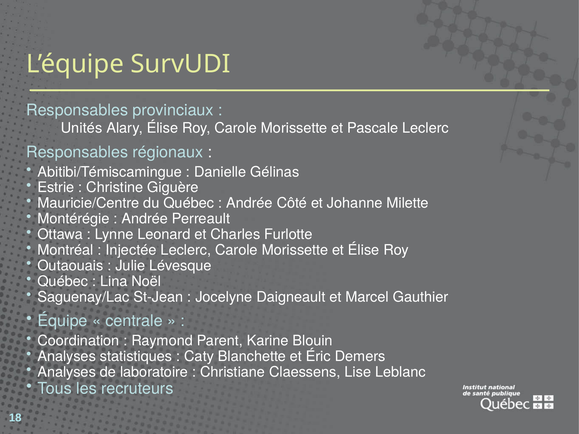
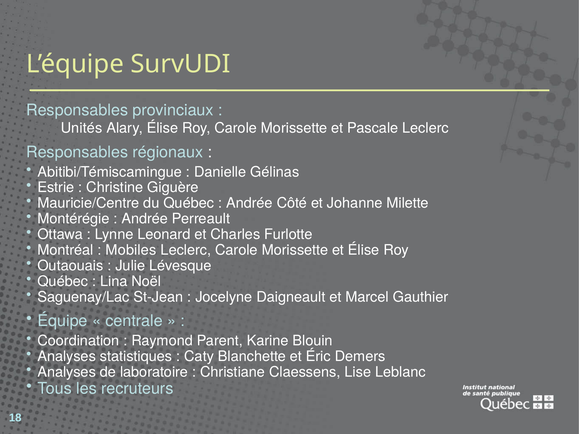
Injectée: Injectée -> Mobiles (131, 250)
